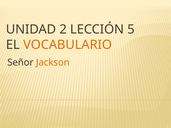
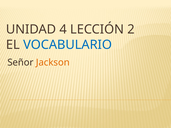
2: 2 -> 4 (63, 29)
5: 5 -> 2 (131, 29)
VOCABULARIO colour: orange -> blue (68, 45)
